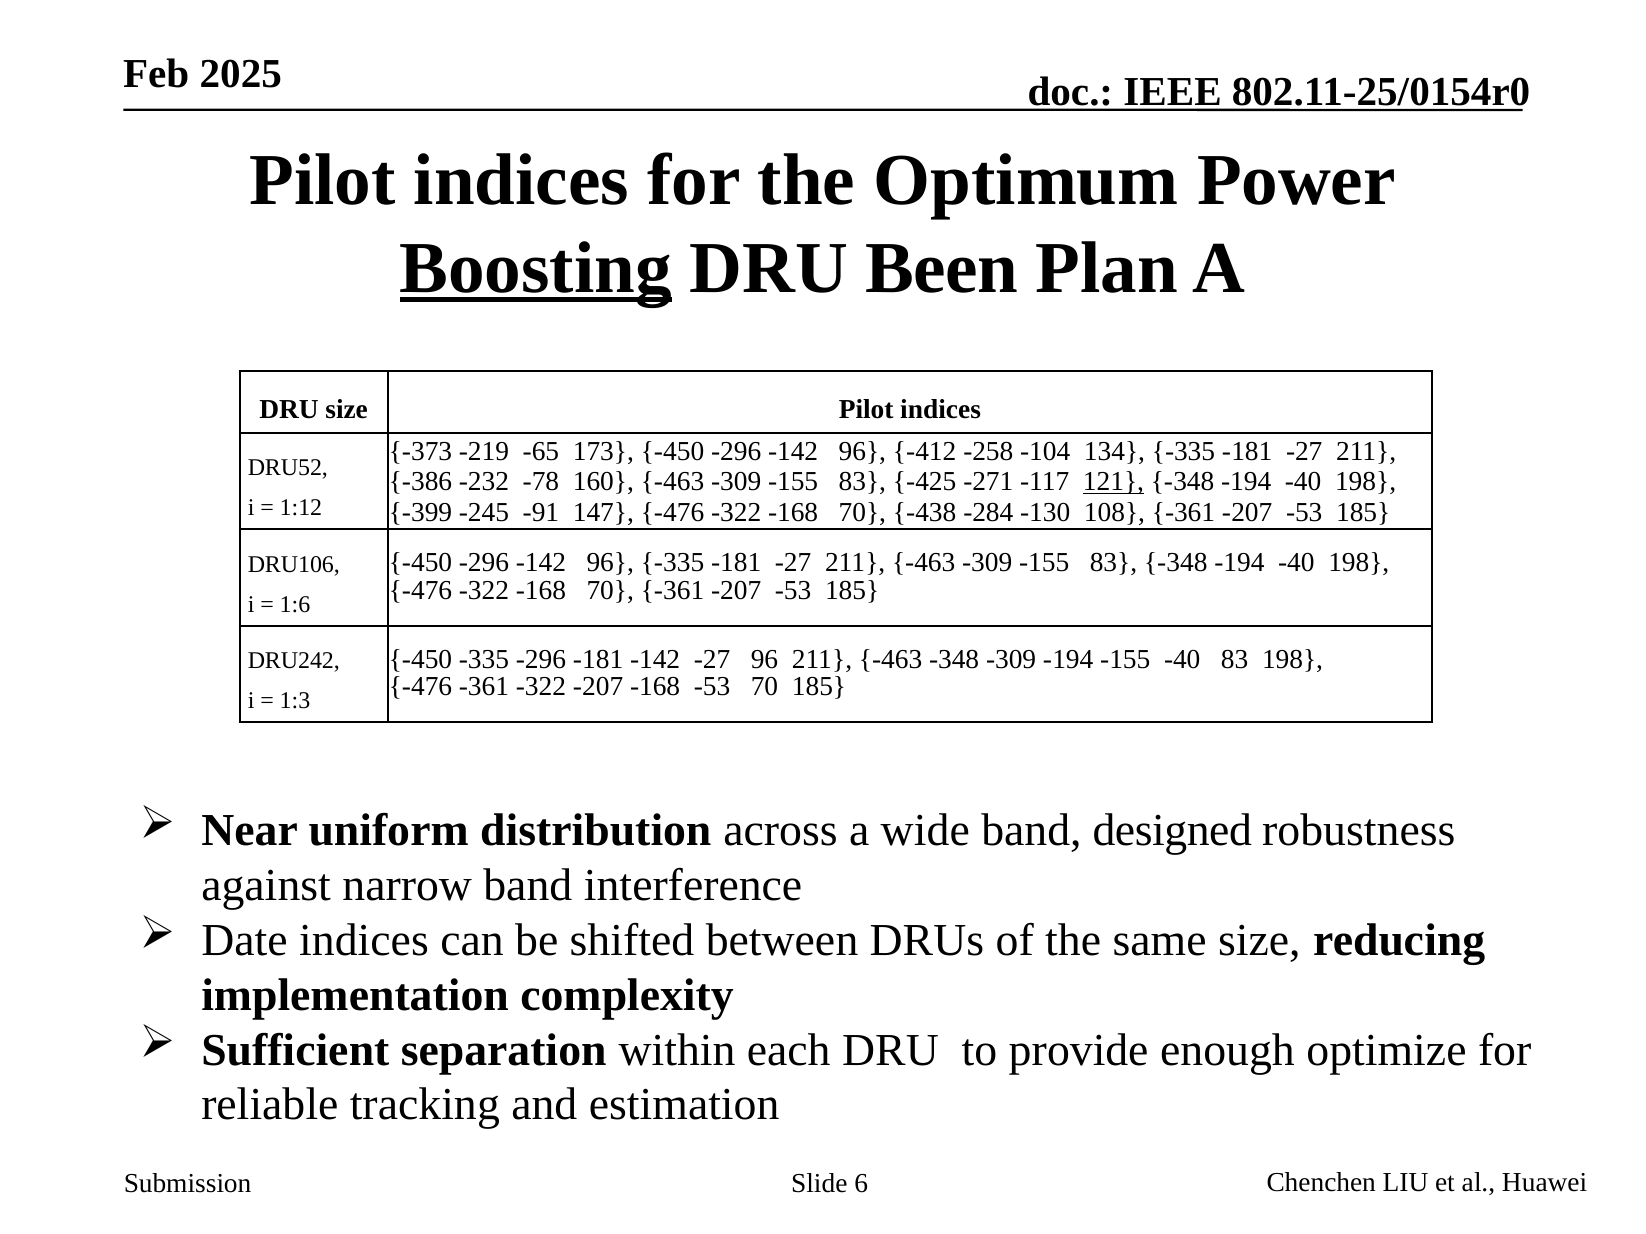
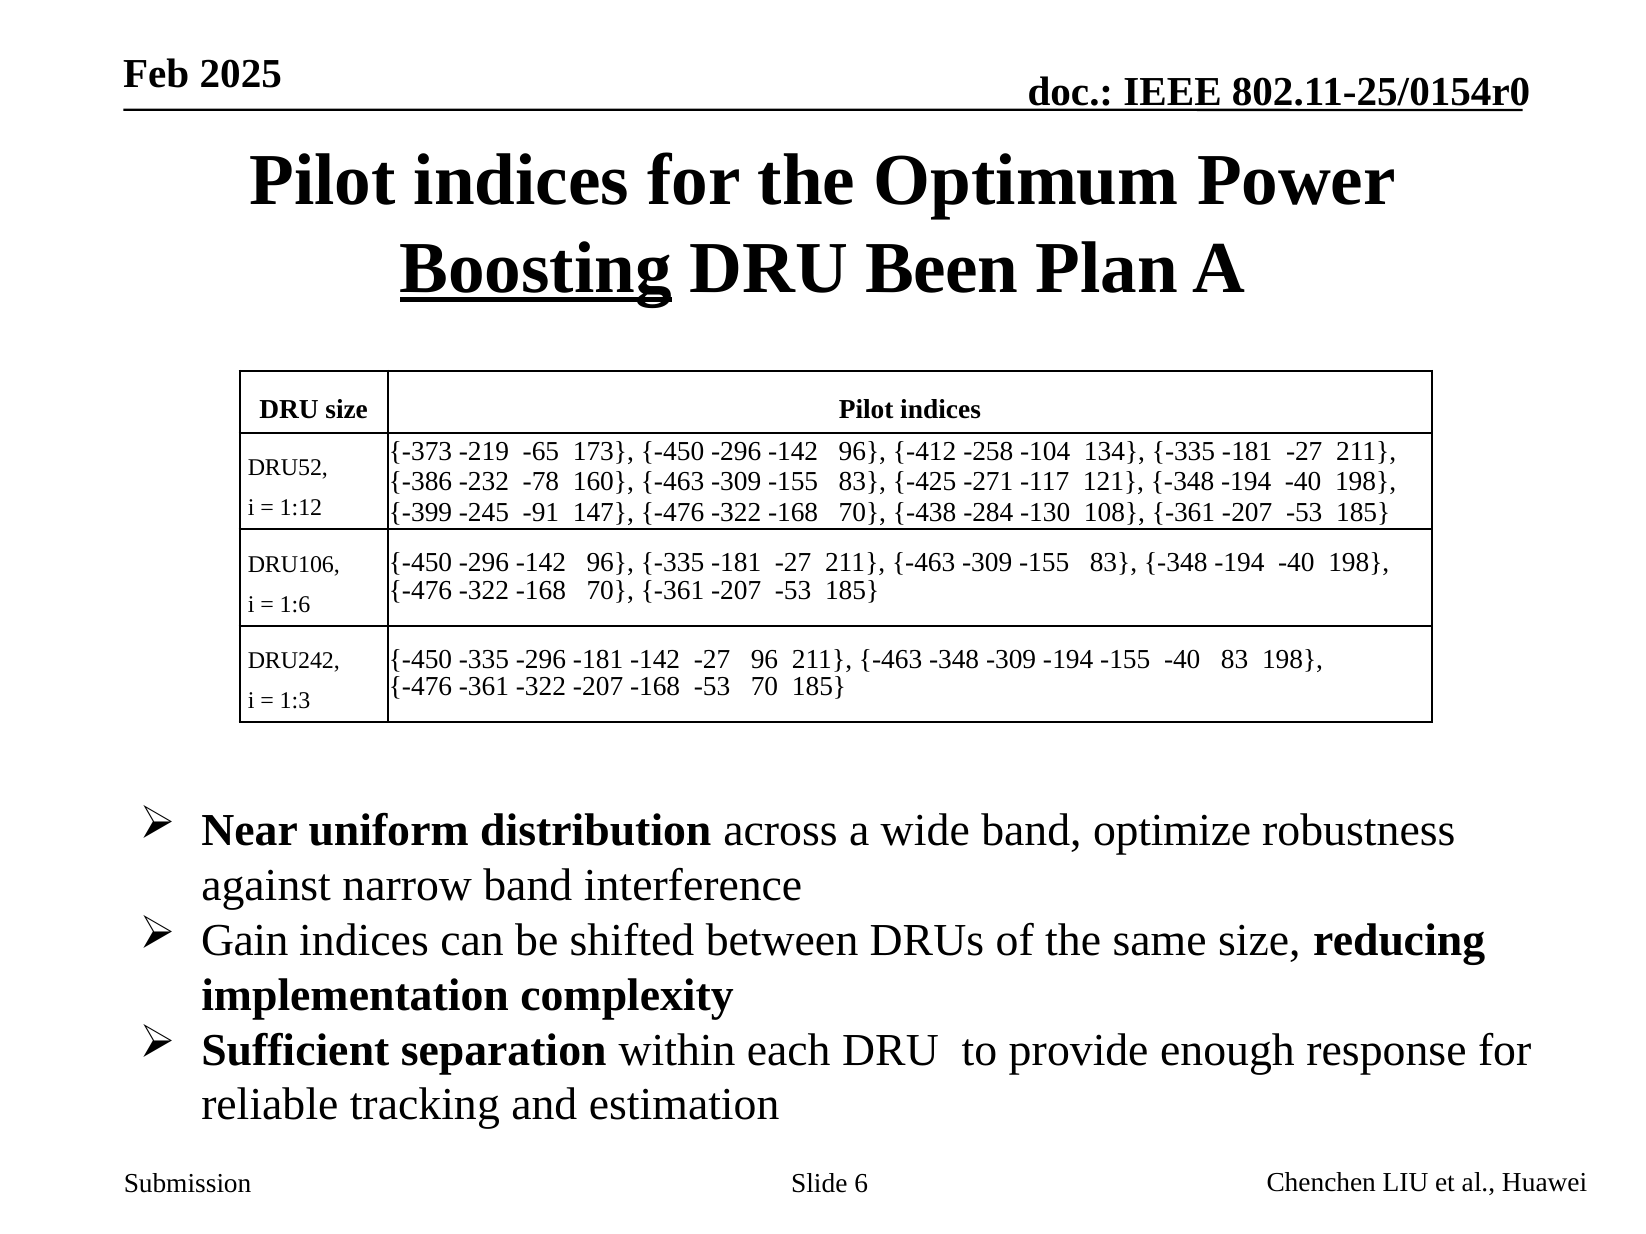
121 underline: present -> none (1113, 482)
designed: designed -> optimize (1172, 831)
Date: Date -> Gain (245, 941)
optimize: optimize -> response (1386, 1050)
